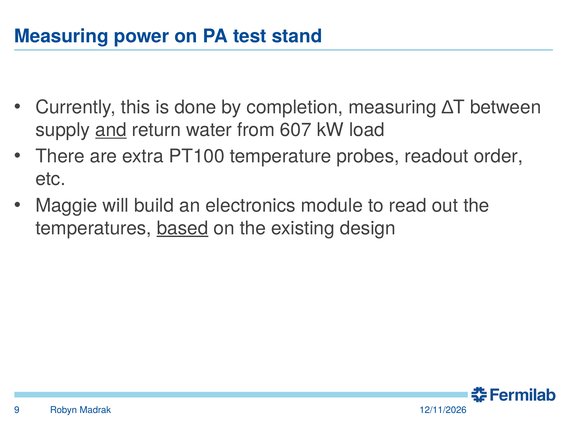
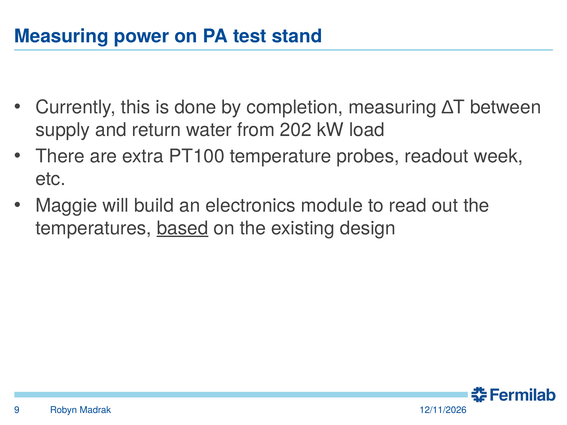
and underline: present -> none (111, 130)
607: 607 -> 202 (296, 130)
order: order -> week (498, 156)
